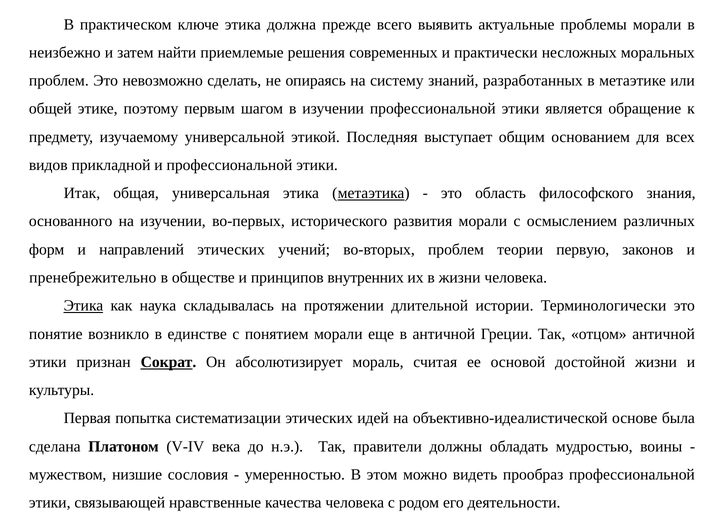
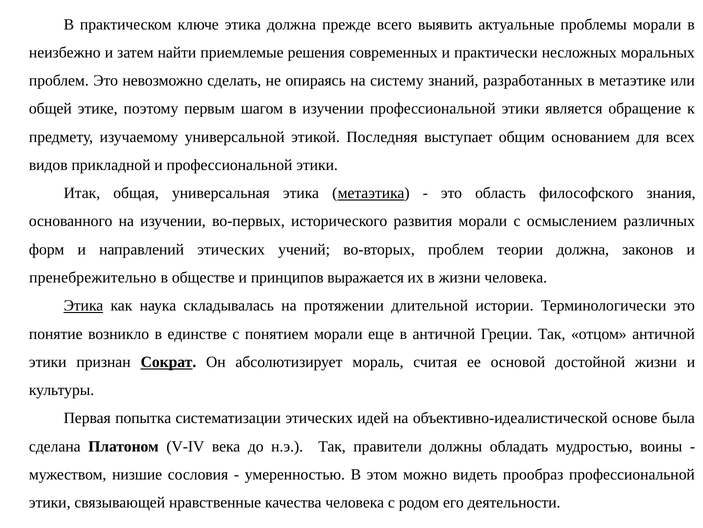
теории первую: первую -> должна (583, 249)
внутренних: внутренних -> выражается (366, 277)
